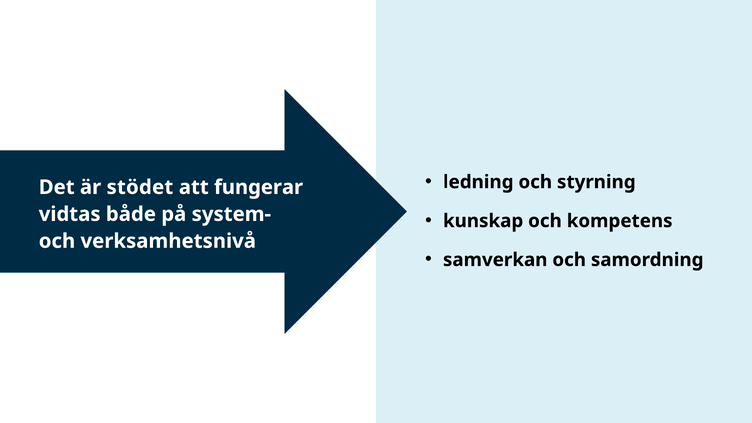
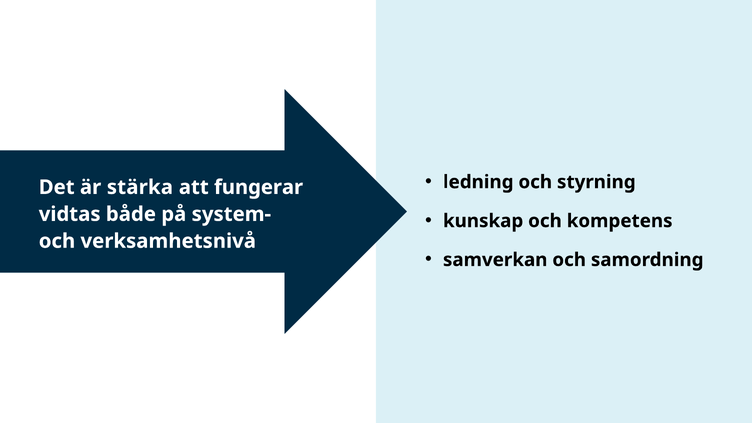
stödet: stödet -> stärka (140, 187)
